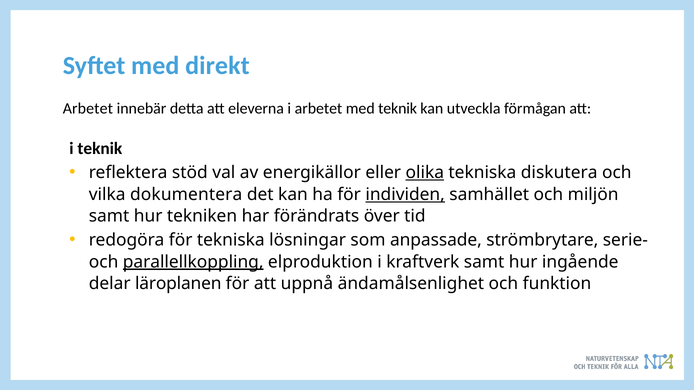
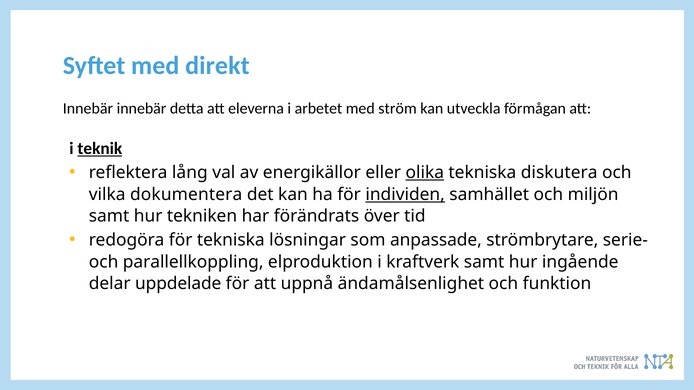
Arbetet: Arbetet -> Innebär (88, 109)
med teknik: teknik -> ström (397, 109)
teknik underline: none -> present (100, 149)
stöd: stöd -> lång (190, 173)
parallellkoppling underline: present -> none (193, 262)
läroplanen: läroplanen -> uppdelade (178, 284)
